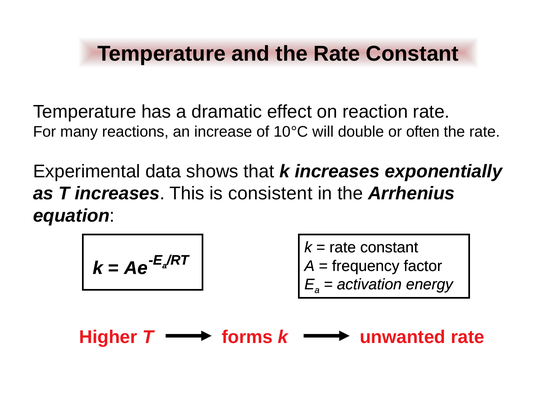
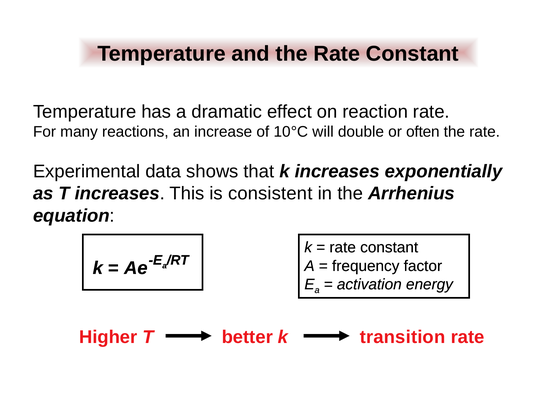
forms: forms -> better (247, 337)
unwanted: unwanted -> transition (403, 337)
